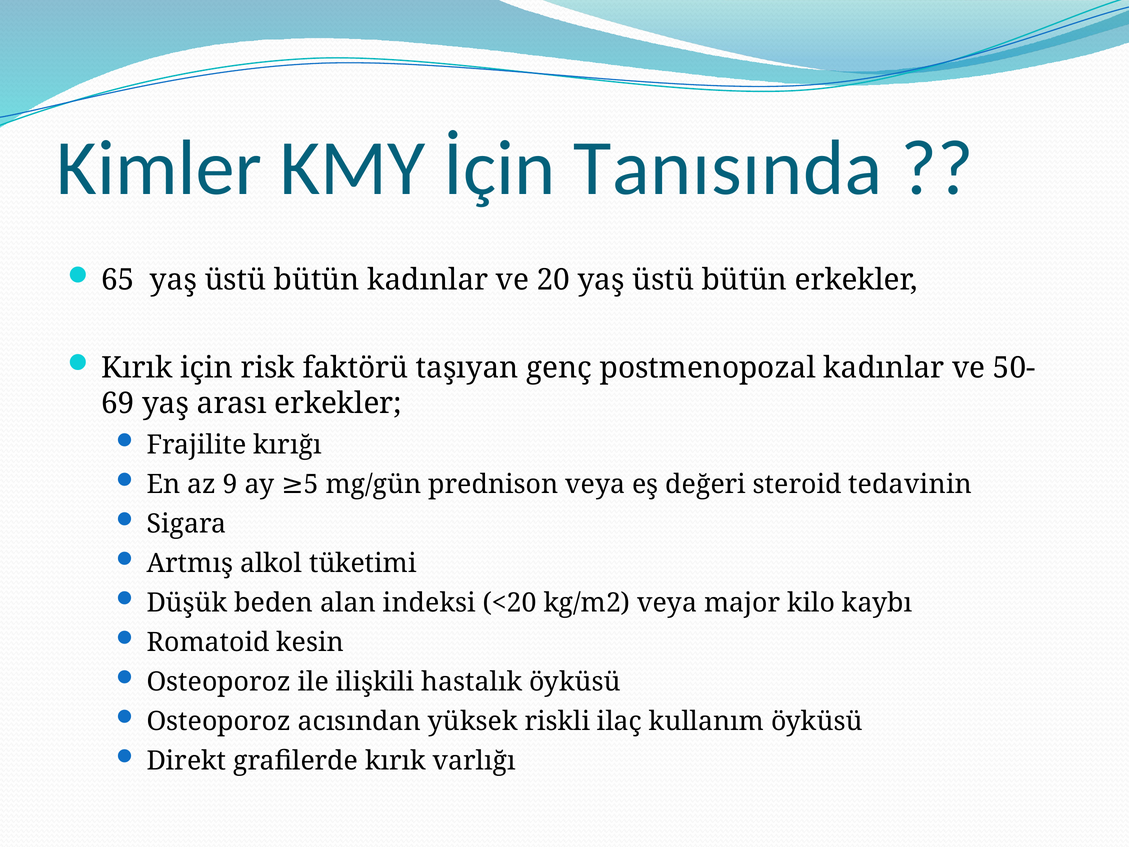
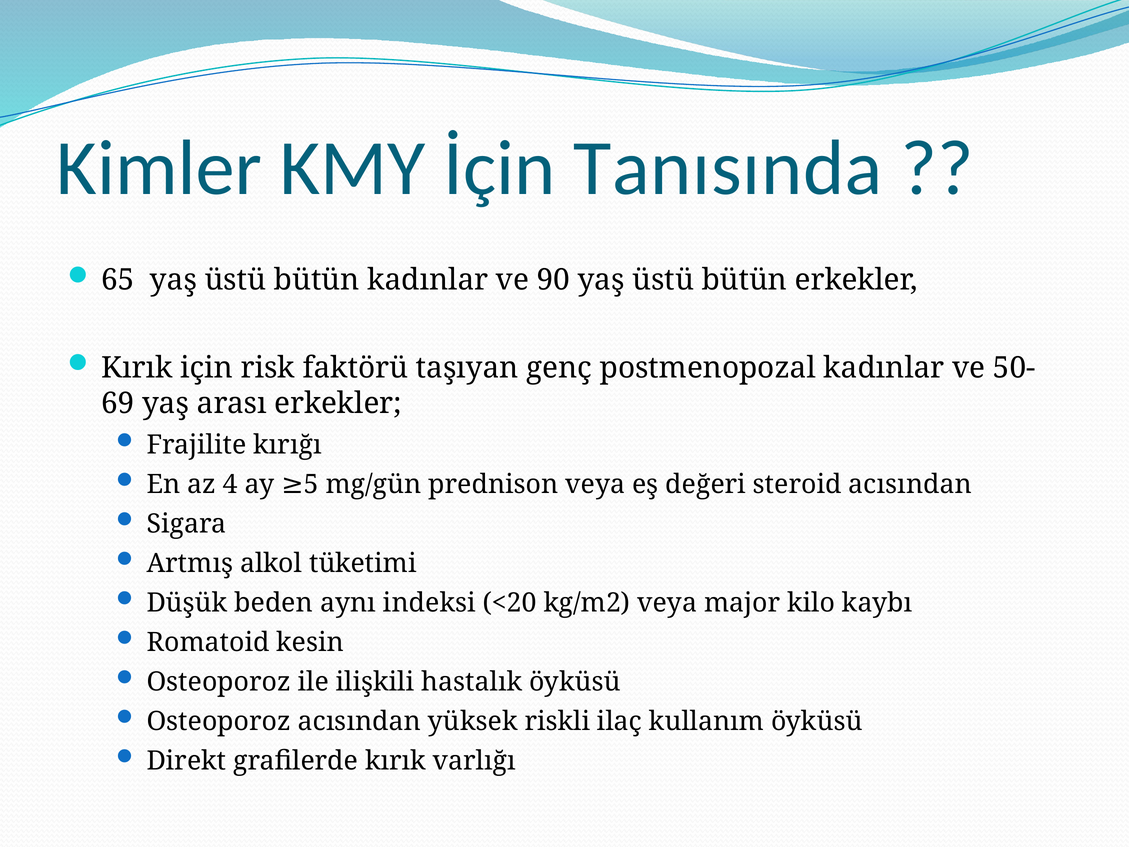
20: 20 -> 90 (553, 280)
9: 9 -> 4 (230, 484)
steroid tedavinin: tedavinin -> acısından (910, 484)
alan: alan -> aynı (348, 603)
